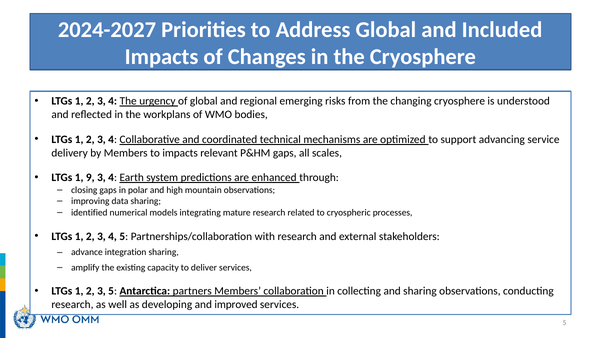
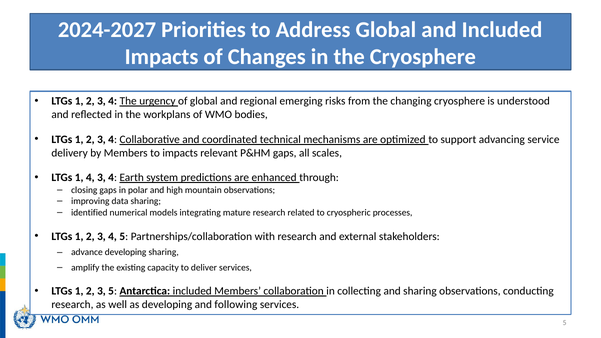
1 9: 9 -> 4 (90, 178)
advance integration: integration -> developing (126, 252)
Antarctica partners: partners -> included (192, 291)
improved: improved -> following (236, 305)
